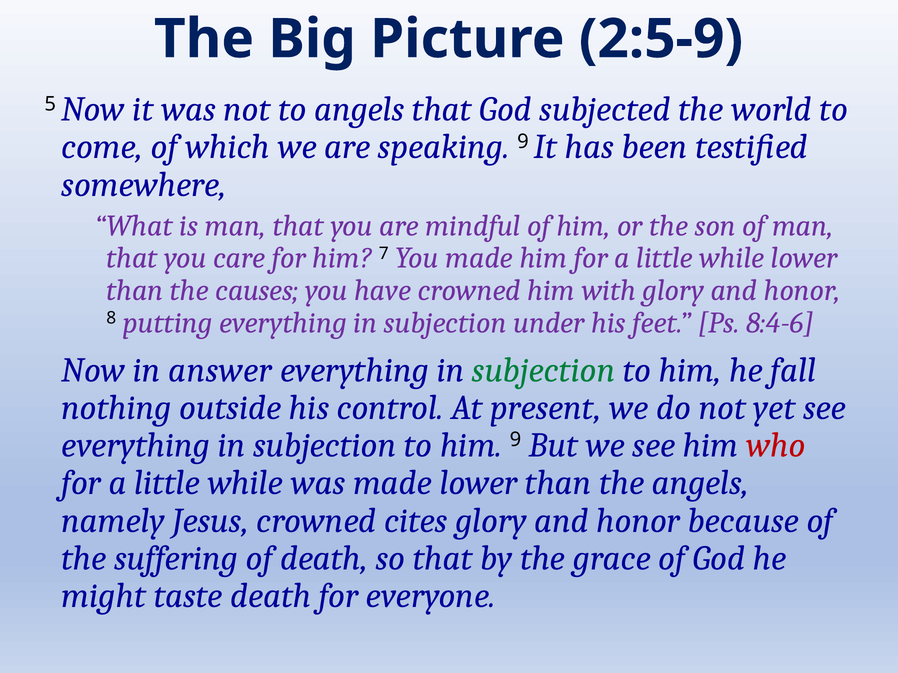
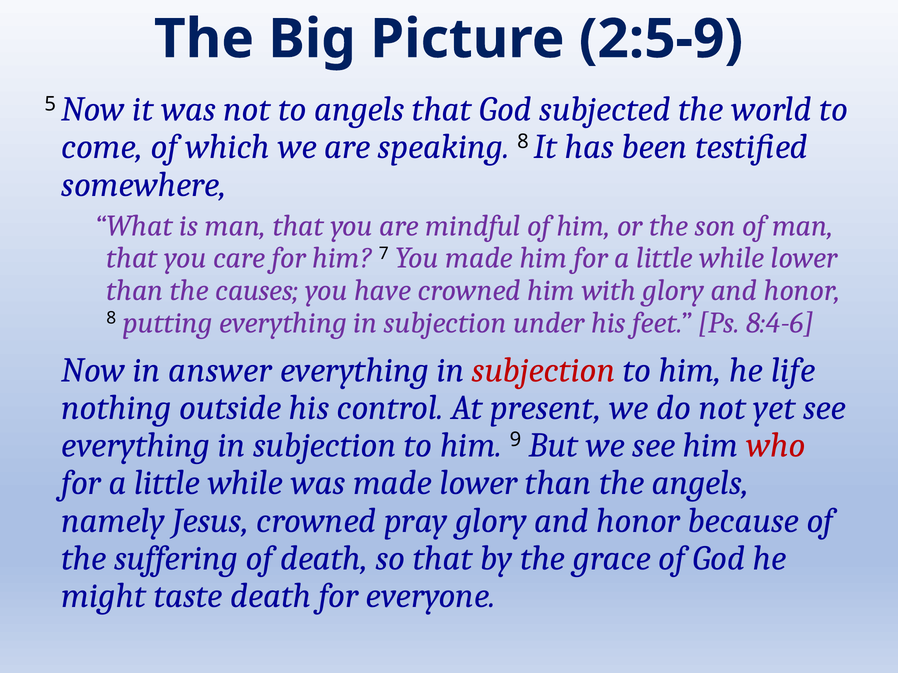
speaking 9: 9 -> 8 (523, 142)
subjection colour: green -> red (544, 370)
fall: fall -> life (793, 370)
cites: cites -> pray (416, 521)
